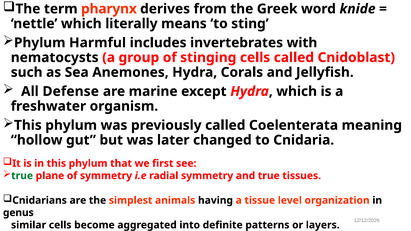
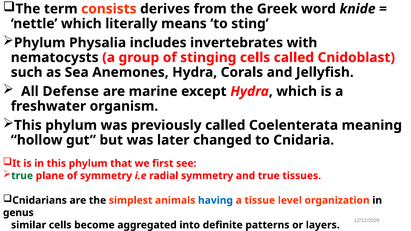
pharynx: pharynx -> consists (109, 9)
Harmful: Harmful -> Physalia (98, 43)
having colour: black -> blue (215, 201)
